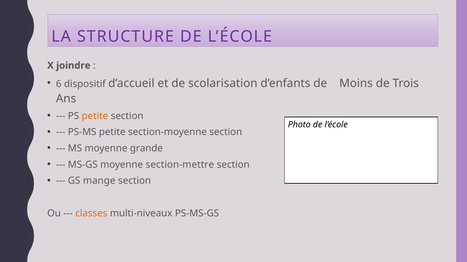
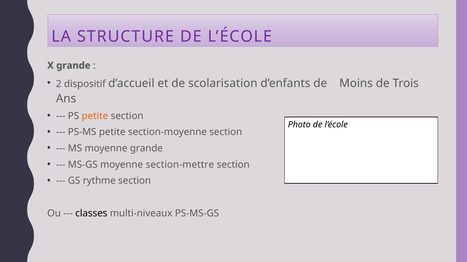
X joindre: joindre -> grande (73, 66)
6: 6 -> 2 (59, 84)
mange: mange -> rythme (99, 181)
classes colour: orange -> black (91, 214)
